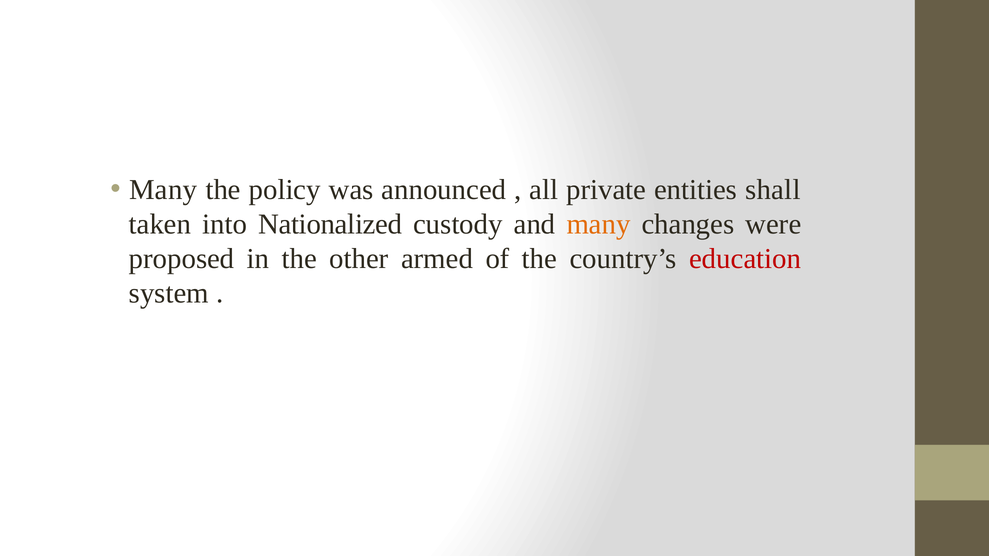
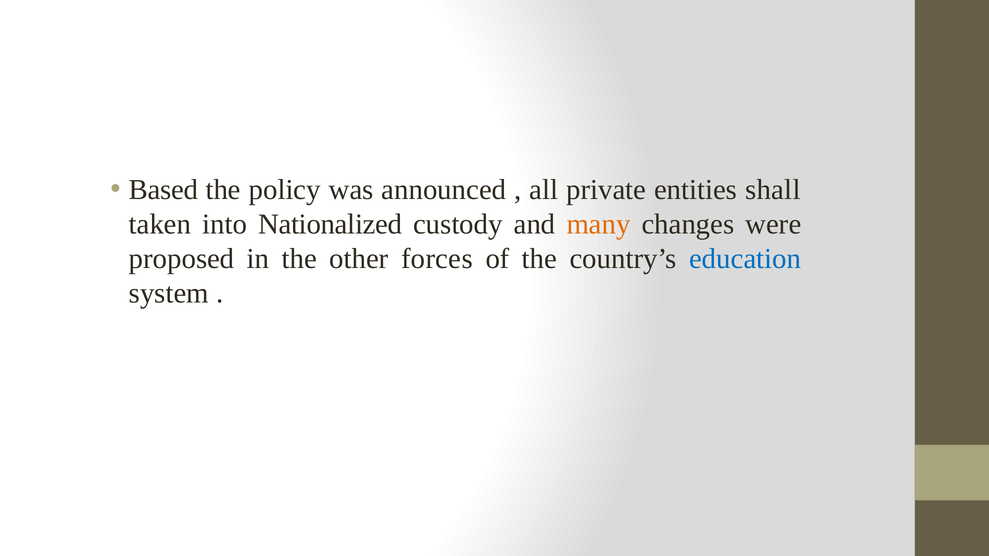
Many: Many -> Based (163, 190)
armed: armed -> forces (437, 259)
education colour: red -> blue (745, 259)
